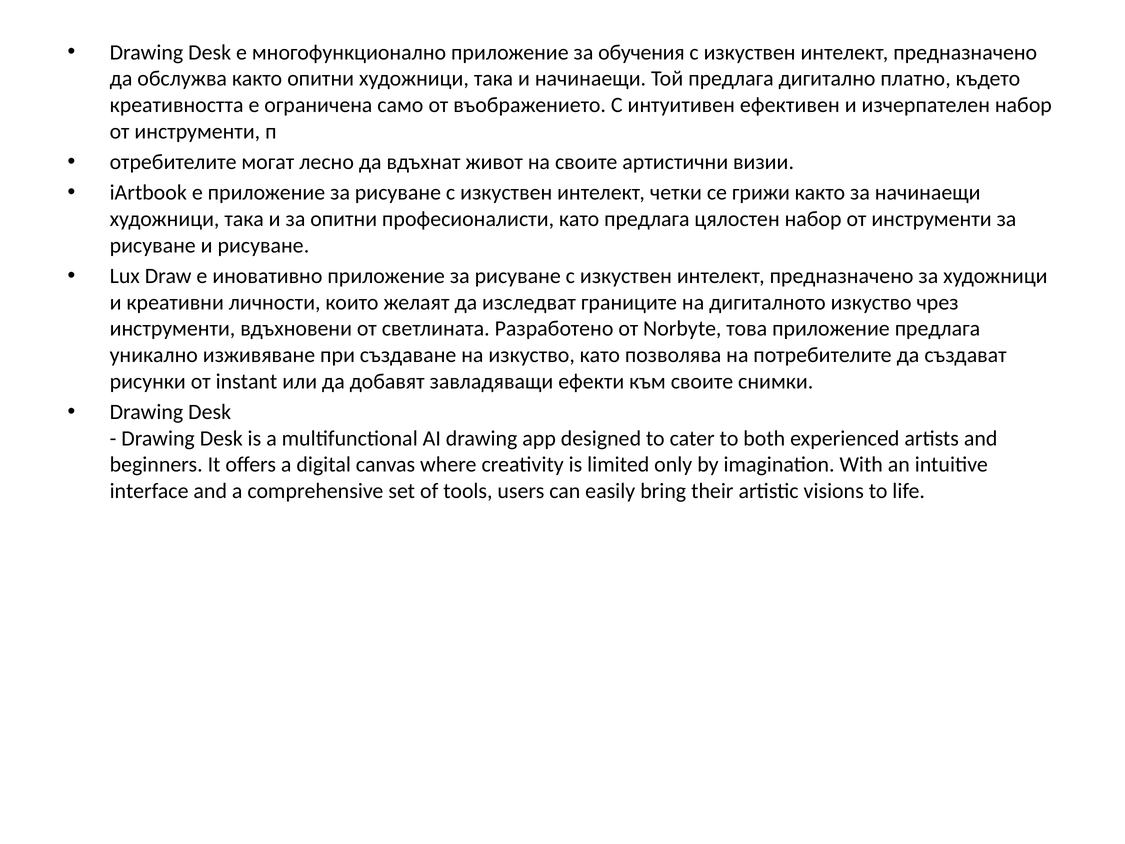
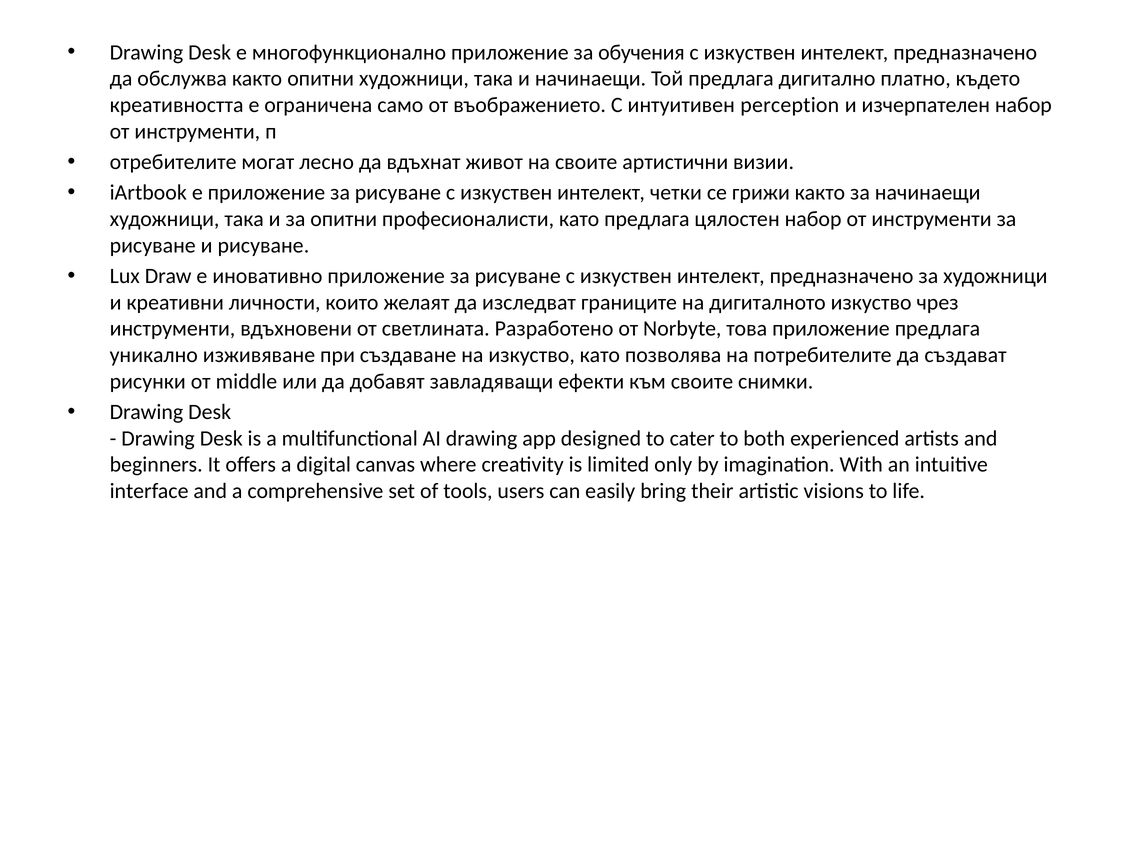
ефективен: ефективен -> perception (790, 105)
instant: instant -> middle (246, 381)
